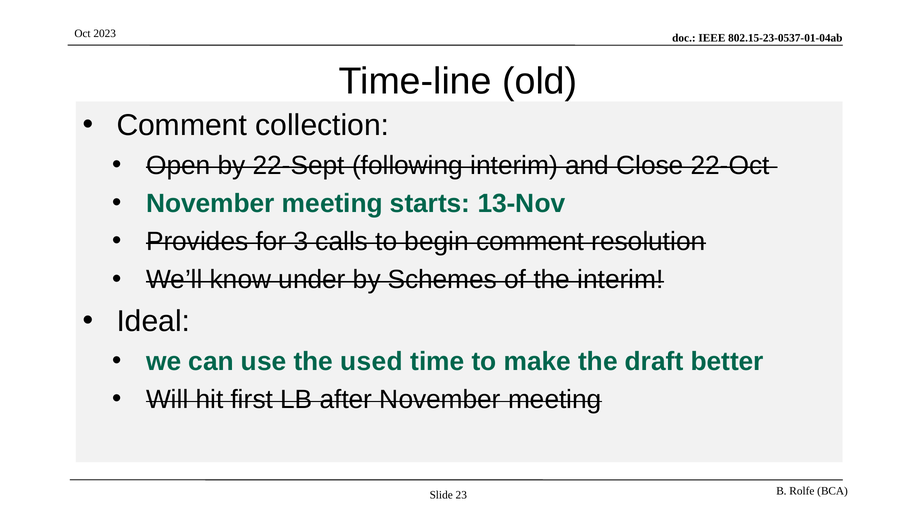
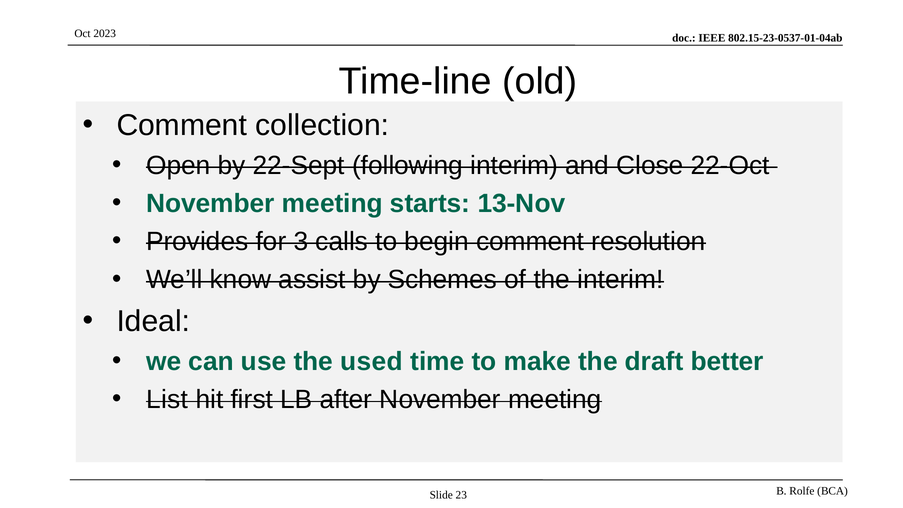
under: under -> assist (312, 280)
Will: Will -> List (167, 400)
